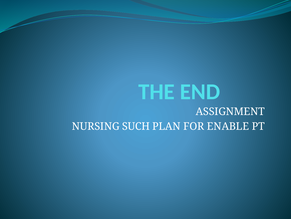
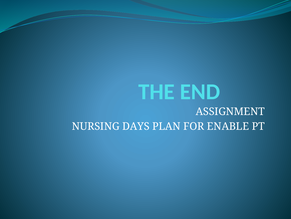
SUCH: SUCH -> DAYS (136, 126)
